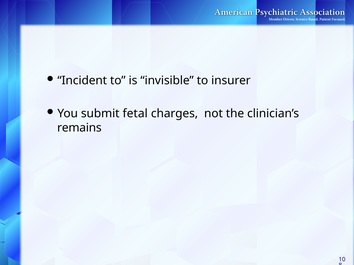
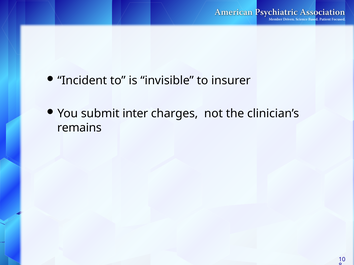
fetal: fetal -> inter (135, 114)
